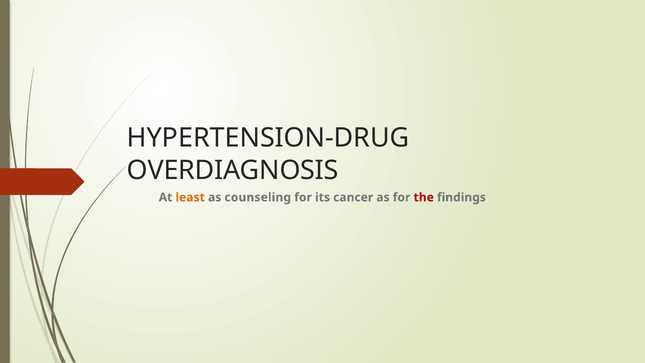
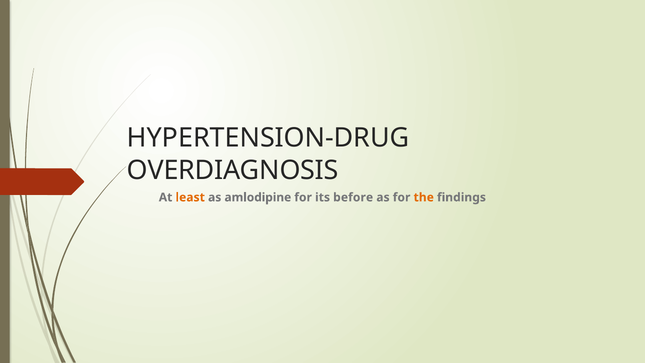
counseling: counseling -> amlodipine (258, 197)
cancer: cancer -> before (353, 197)
the colour: red -> orange (424, 197)
